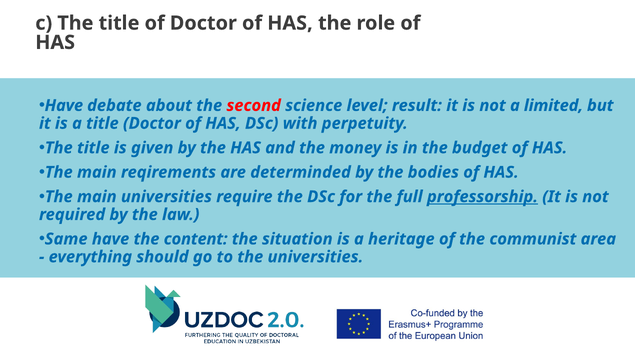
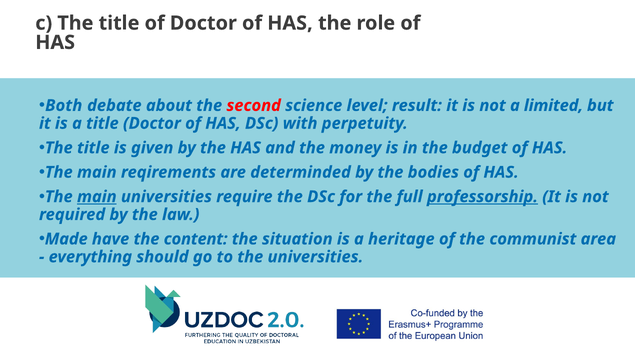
Have: Have -> Both (64, 106)
main underline: none -> present (97, 197)
Same: Same -> Made (66, 239)
